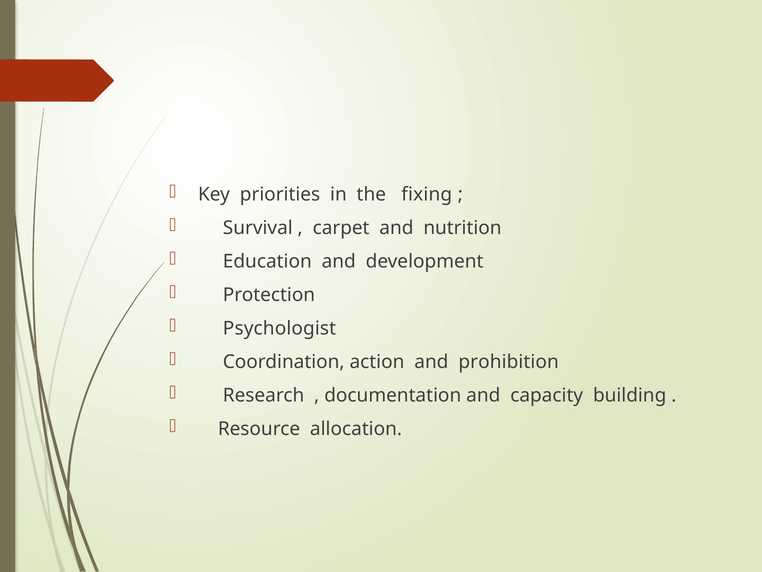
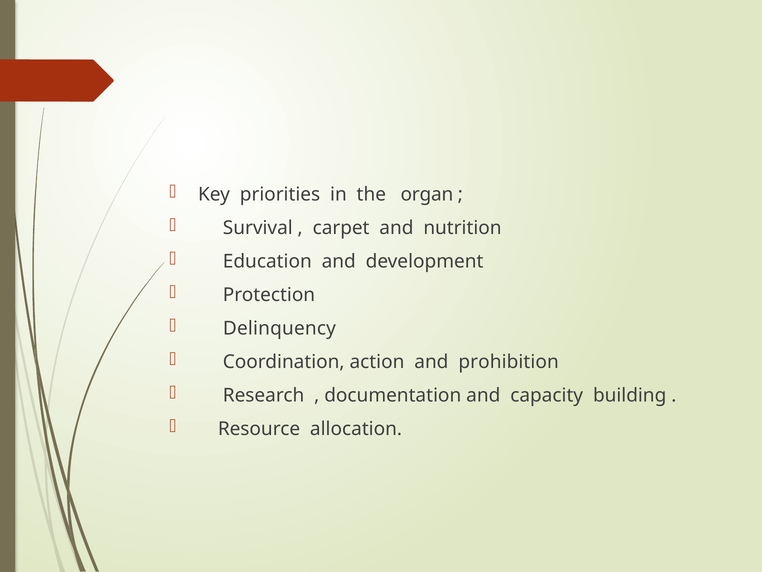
fixing: fixing -> organ (427, 194)
Psychologist: Psychologist -> Delinquency (279, 328)
